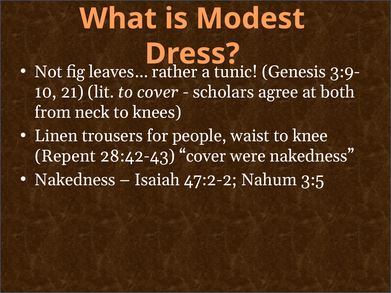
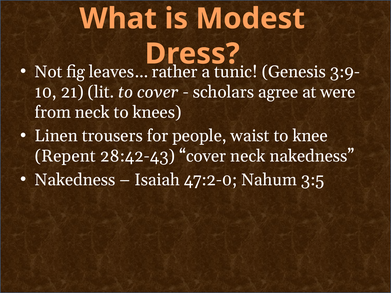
both: both -> were (338, 92)
cover were: were -> neck (248, 156)
47:2-2: 47:2-2 -> 47:2-0 (211, 180)
